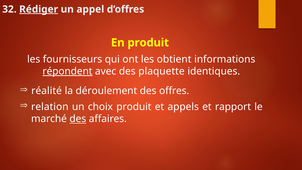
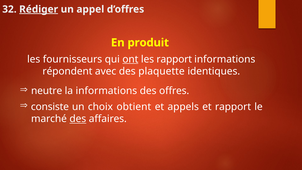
ont underline: none -> present (130, 59)
les obtient: obtient -> rapport (174, 59)
répondent underline: present -> none (67, 71)
réalité: réalité -> neutre (47, 91)
la déroulement: déroulement -> informations (106, 91)
relation: relation -> consiste (50, 107)
choix produit: produit -> obtient (134, 107)
